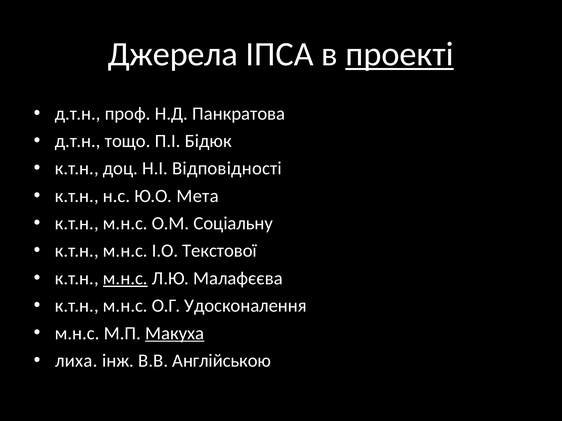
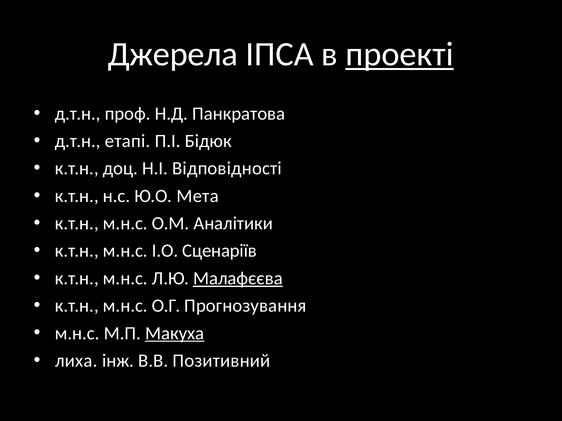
тощо: тощо -> етапі (128, 141)
Соціальну: Соціальну -> Аналітики (233, 224)
Текстової: Текстової -> Сценаріїв (220, 251)
м.н.с underline: present -> none (125, 279)
Малафєєва underline: none -> present (238, 279)
Удосконалення: Удосконалення -> Прогнозування (245, 306)
Англійською: Англійською -> Позитивний (221, 361)
